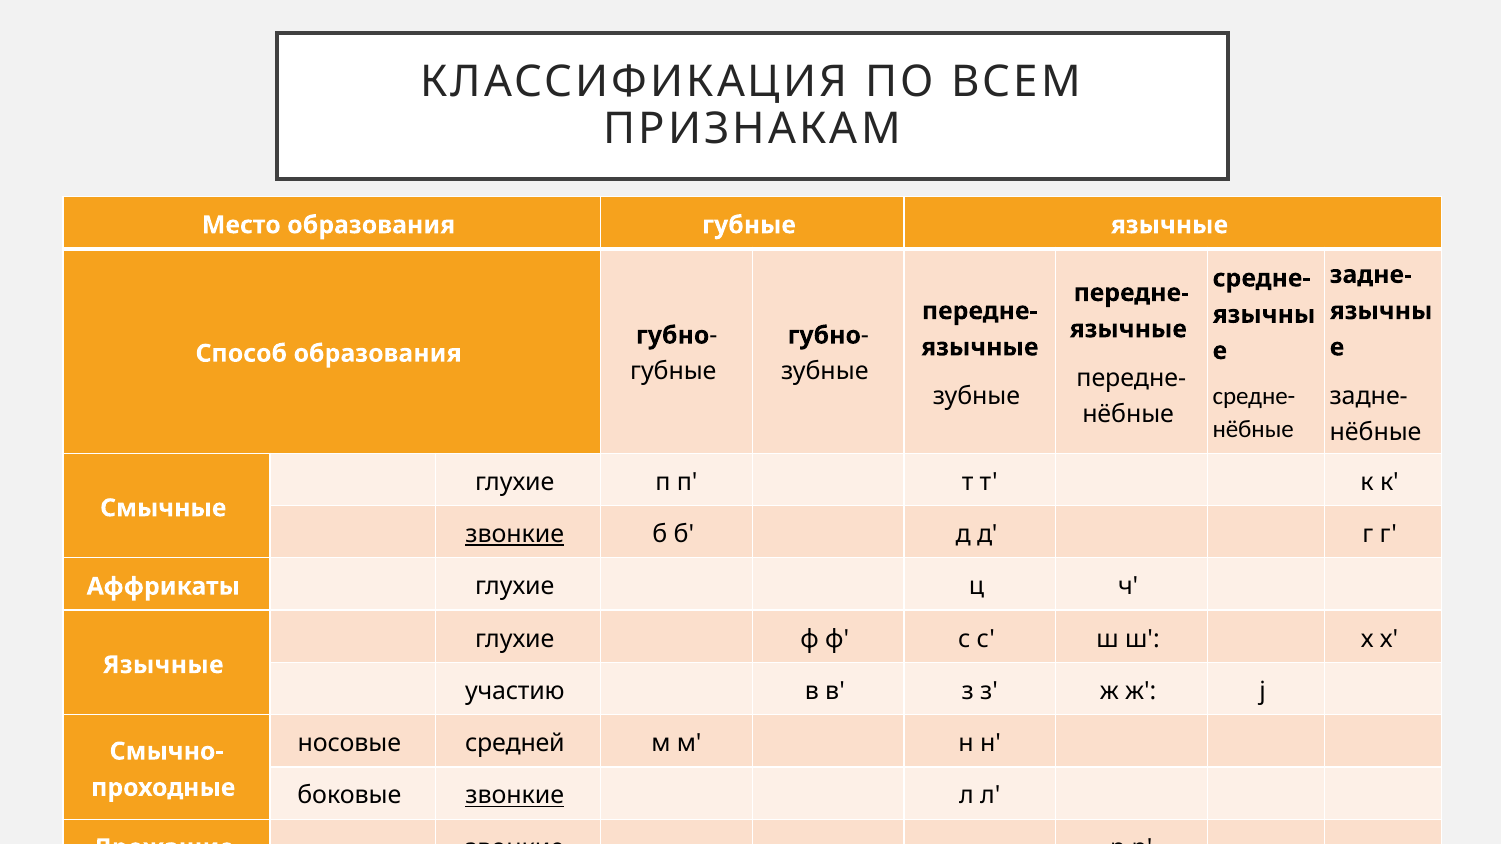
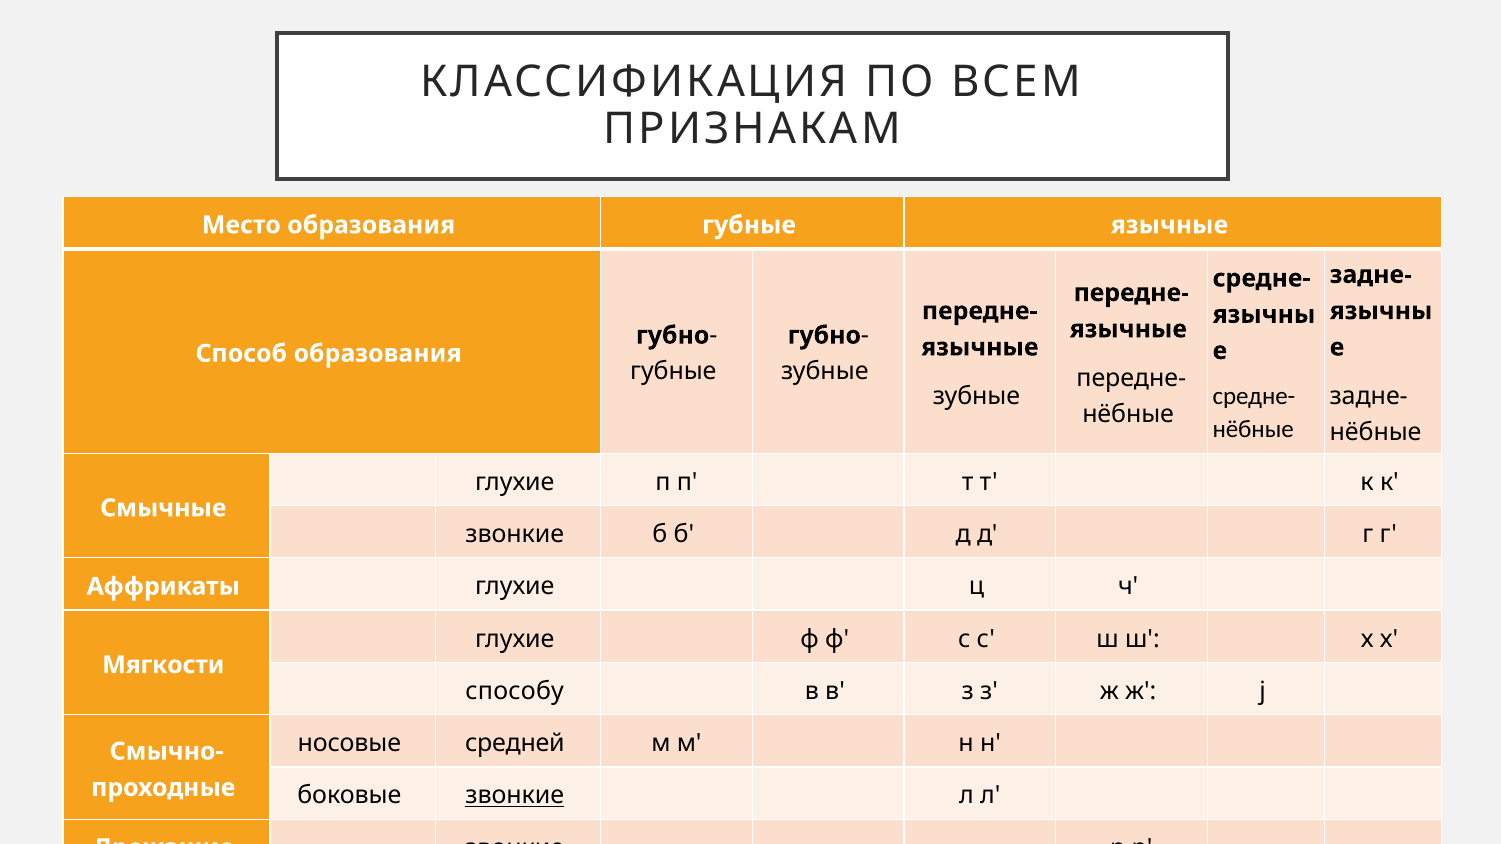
звонкие underline: present -> none (515, 534)
Язычные: Язычные -> Мягкости (163, 665)
участию: участию -> способу (515, 691)
